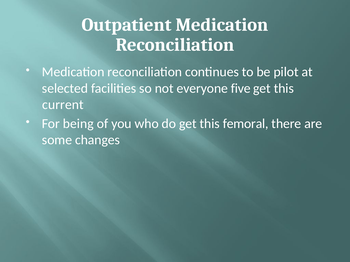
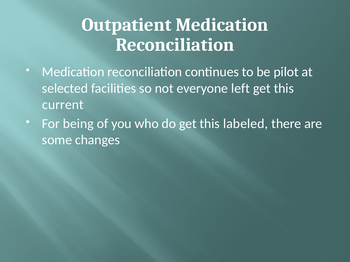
five: five -> left (241, 88)
femoral: femoral -> labeled (246, 124)
